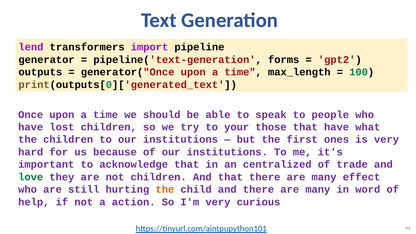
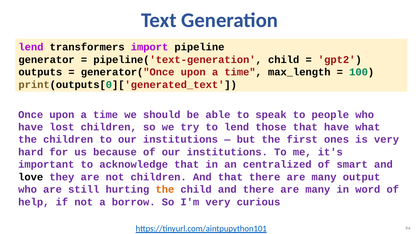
pipeline('text-generation forms: forms -> child (284, 60)
to your: your -> lend (237, 127)
trade: trade -> smart (352, 165)
love colour: green -> black (31, 177)
effect: effect -> output (362, 177)
action: action -> borrow (134, 202)
